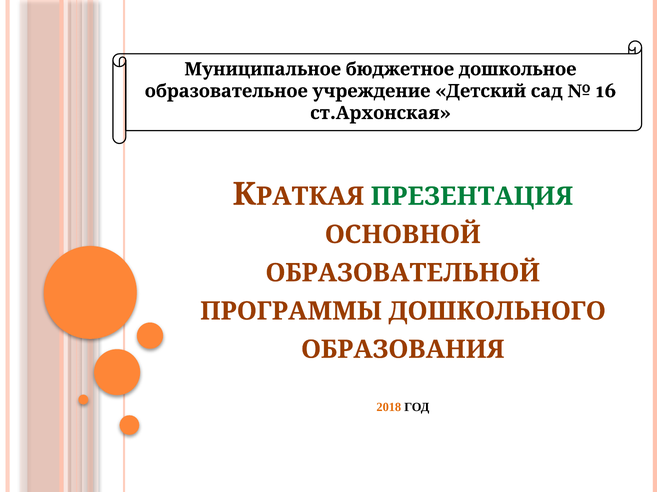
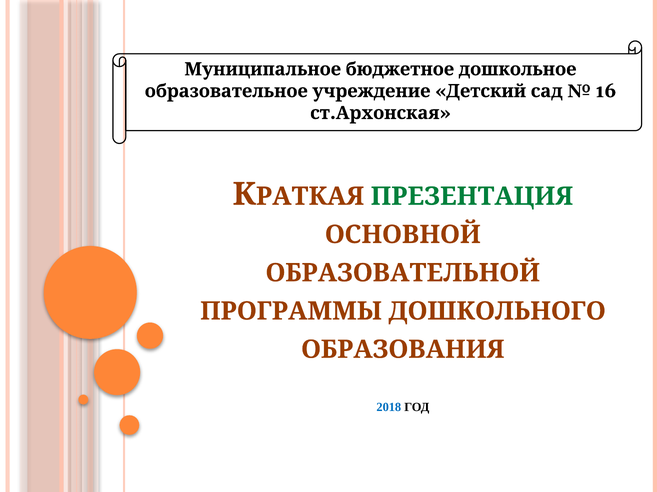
2018 colour: orange -> blue (389, 408)
